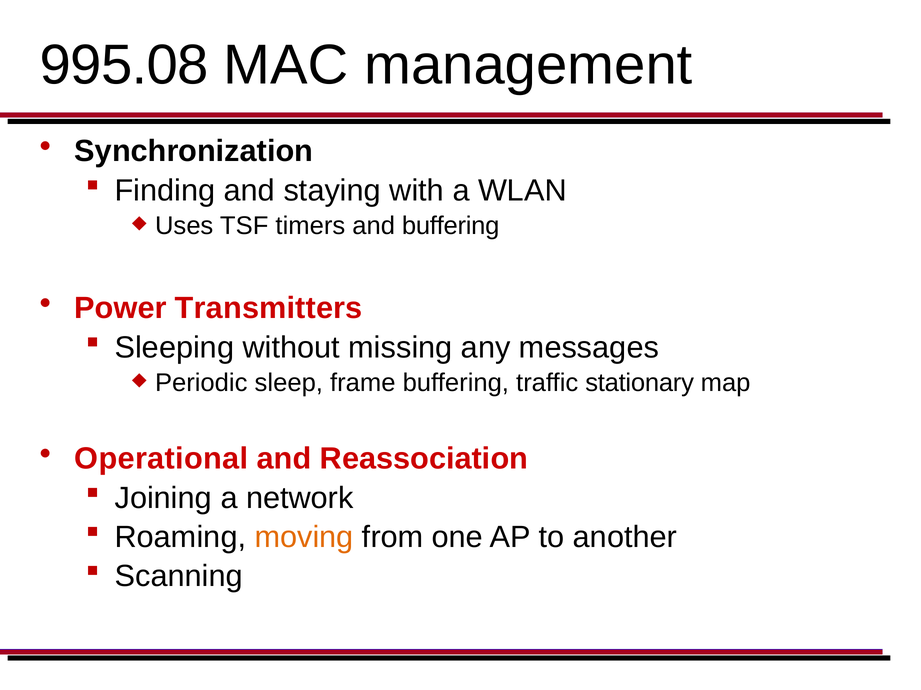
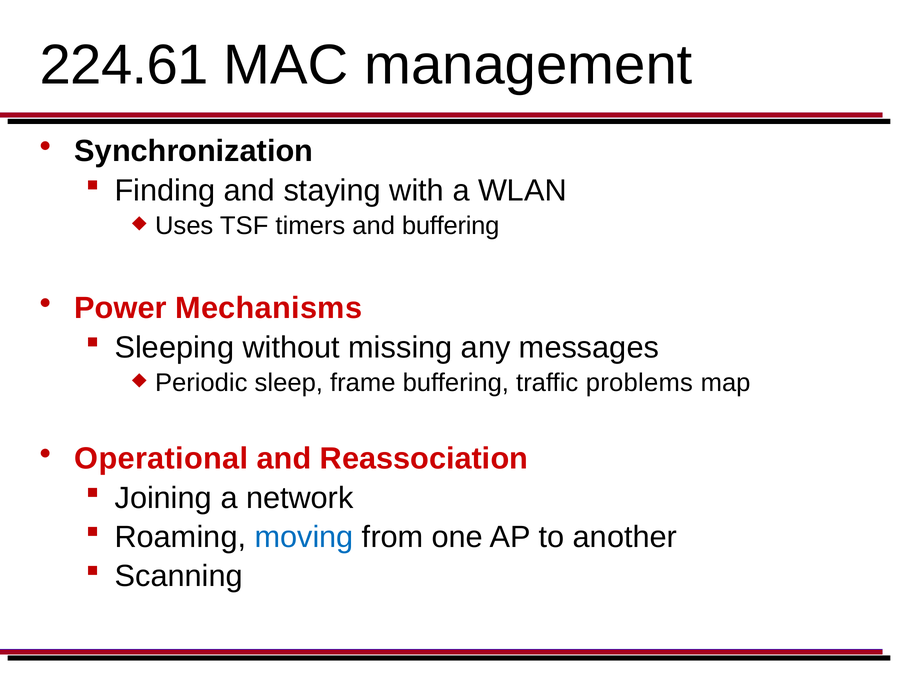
995.08: 995.08 -> 224.61 (124, 65)
Transmitters: Transmitters -> Mechanisms (269, 309)
stationary: stationary -> problems (639, 383)
moving colour: orange -> blue (304, 538)
